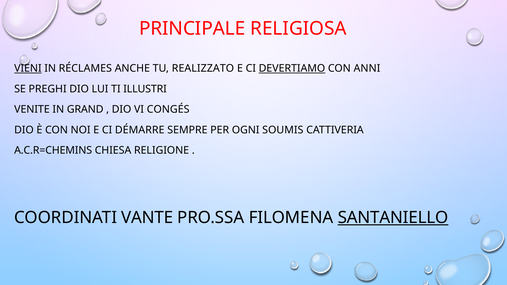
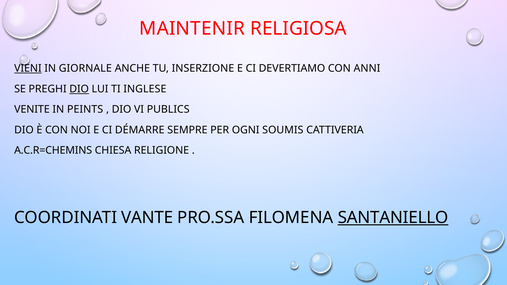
PRINCIPALE: PRINCIPALE -> MAINTENIR (192, 29)
RÉCLAMES: RÉCLAMES -> GIORNALE (85, 69)
REALIZZATO: REALIZZATO -> INSERZIONE (203, 69)
DEVERTIAMO underline: present -> none (292, 69)
DIO underline: none -> present (79, 89)
ILLUSTRI: ILLUSTRI -> INGLESE (145, 89)
GRAND: GRAND -> PEINTS (85, 110)
CONGÉS: CONGÉS -> PUBLICS (168, 110)
